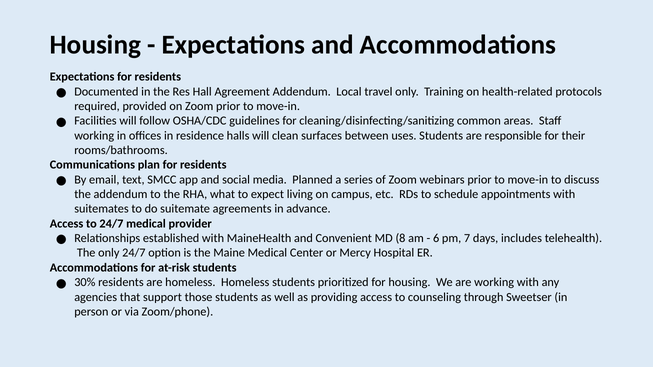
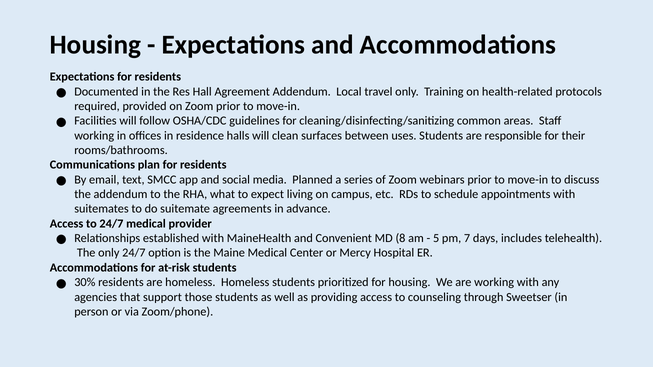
6: 6 -> 5 (436, 238)
